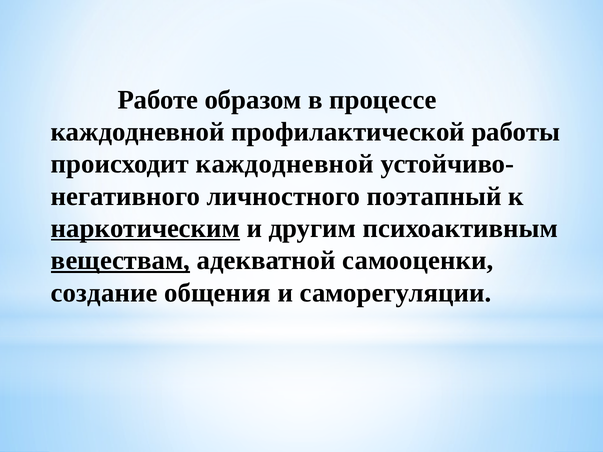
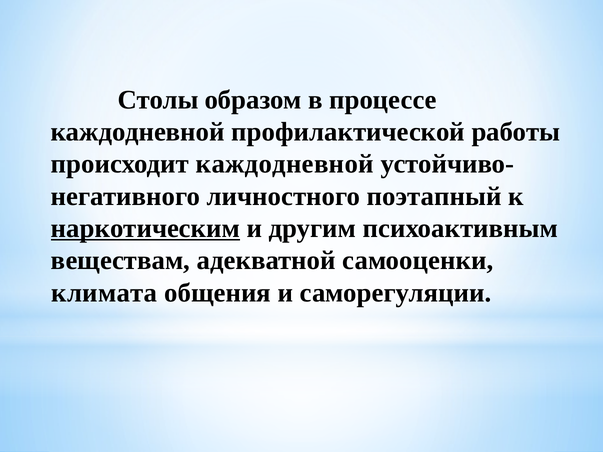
Работе: Работе -> Столы (158, 100)
веществам underline: present -> none (121, 261)
создание: создание -> климата (104, 293)
